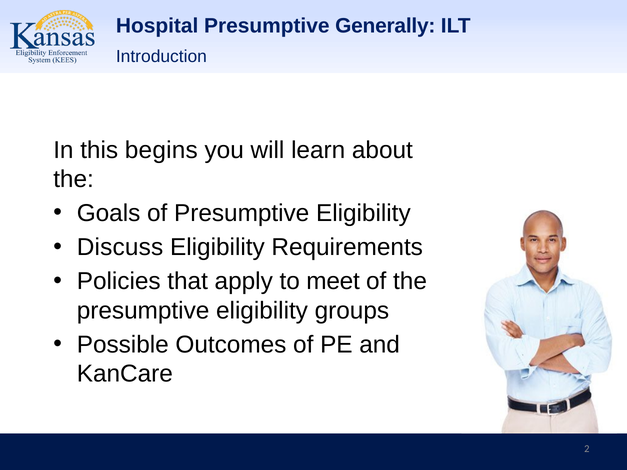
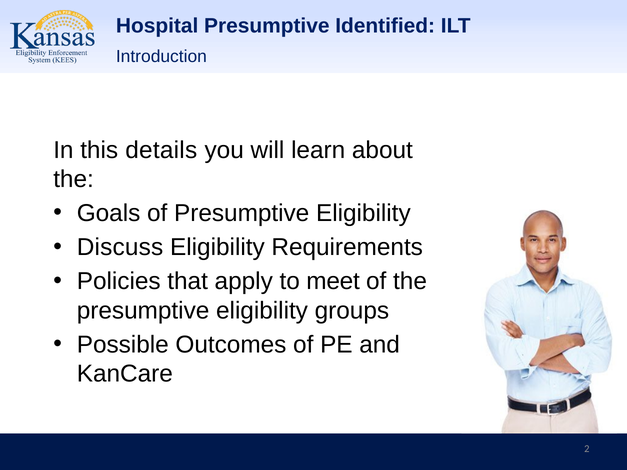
Generally: Generally -> Identified (385, 26)
begins: begins -> details (161, 150)
